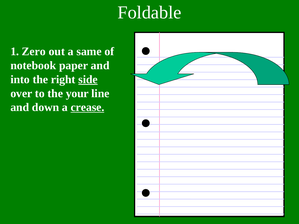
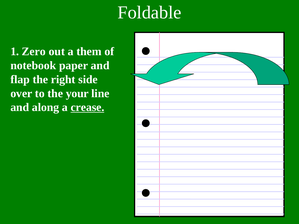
same: same -> them (89, 52)
into: into -> flap (20, 80)
side underline: present -> none (88, 80)
down: down -> along (46, 107)
